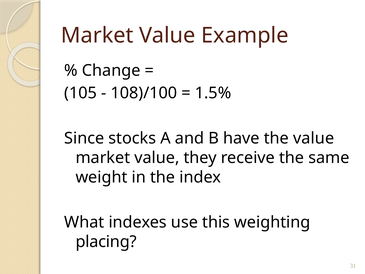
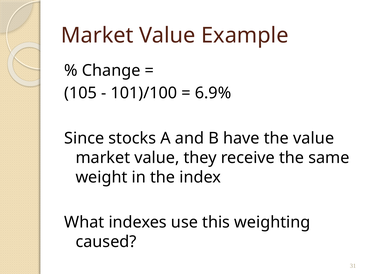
108)/100: 108)/100 -> 101)/100 (144, 93)
1.5%: 1.5% -> 6.9% (213, 93)
placing: placing -> caused (106, 241)
